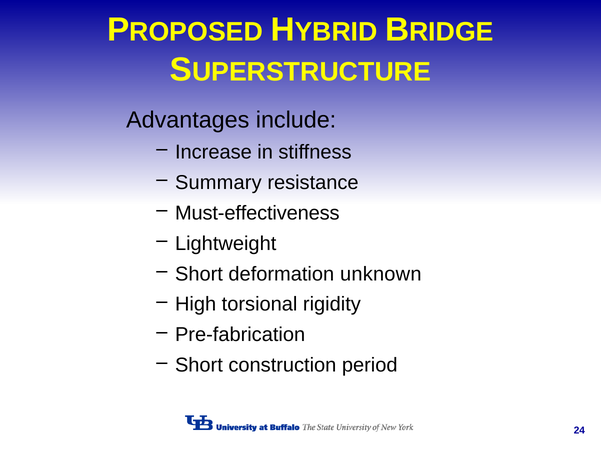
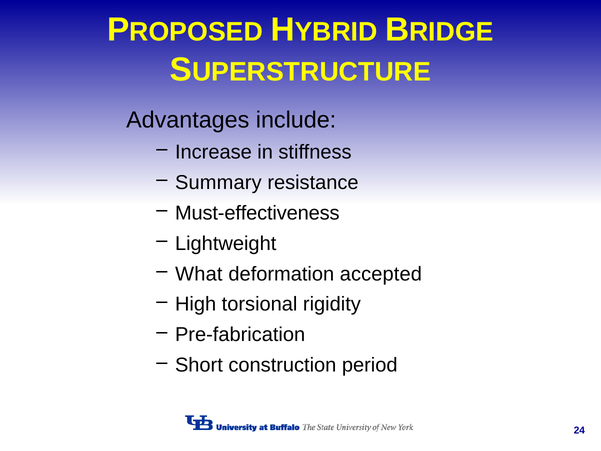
Short: Short -> What (199, 274)
unknown: unknown -> accepted (381, 274)
